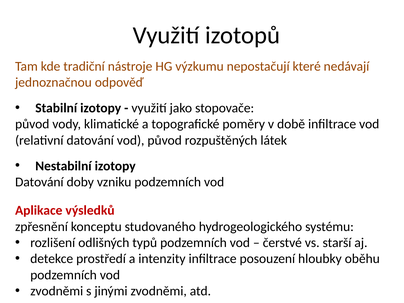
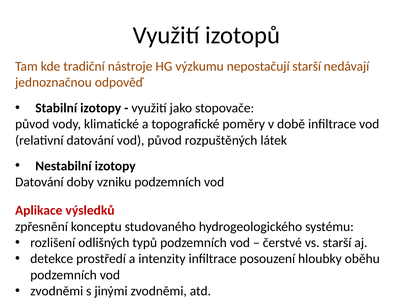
nepostačují které: které -> starší (307, 66)
